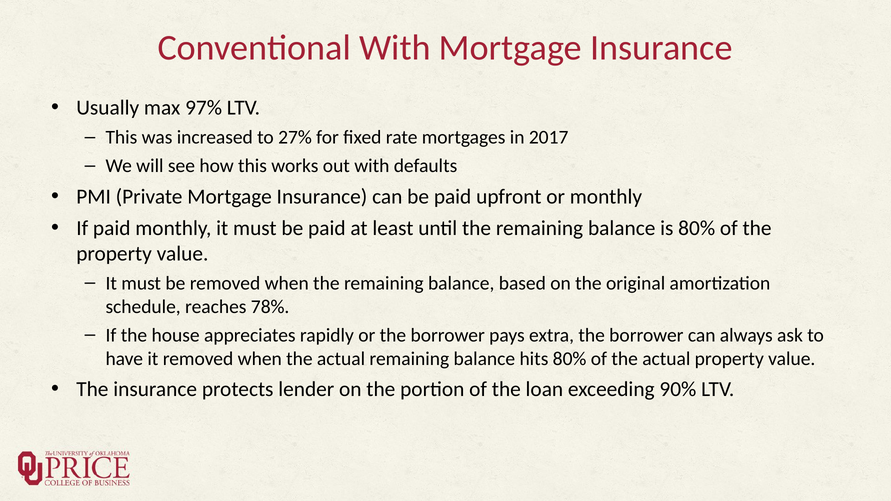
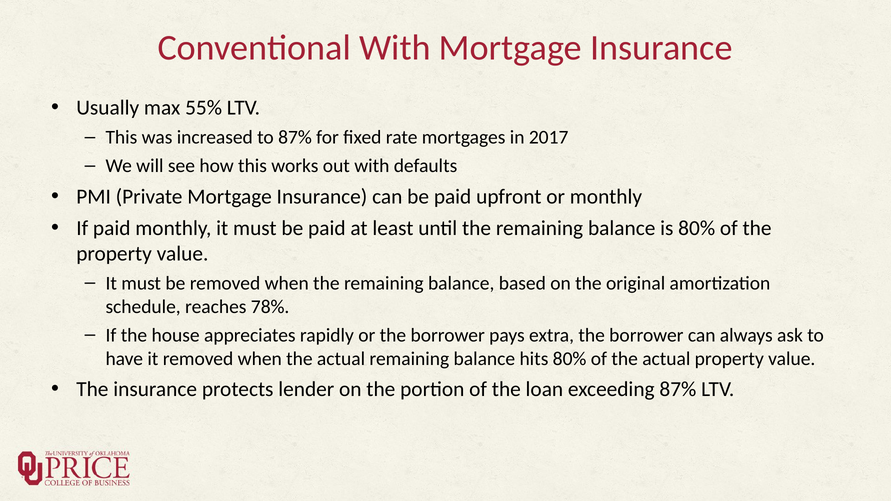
97%: 97% -> 55% (204, 108)
to 27%: 27% -> 87% (295, 137)
exceeding 90%: 90% -> 87% (678, 389)
